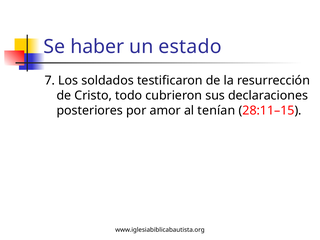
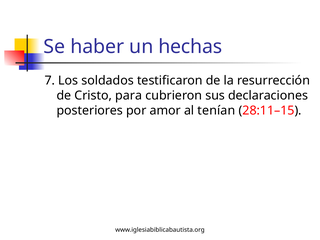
estado: estado -> hechas (190, 47)
todo: todo -> para (129, 95)
